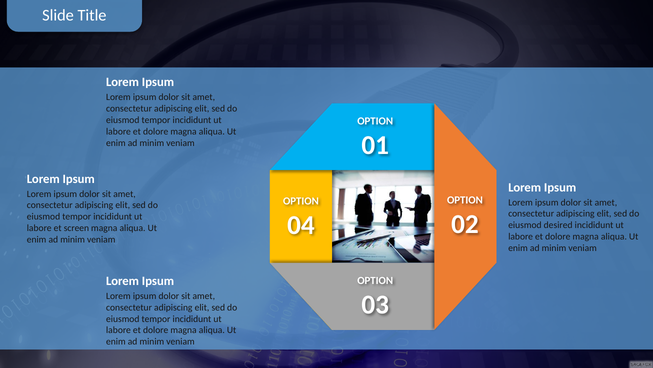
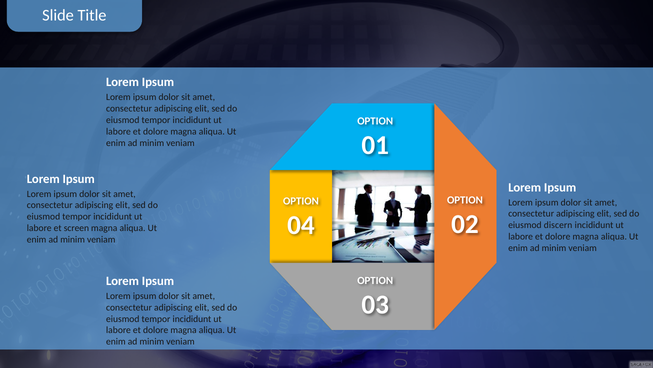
desired: desired -> discern (558, 225)
